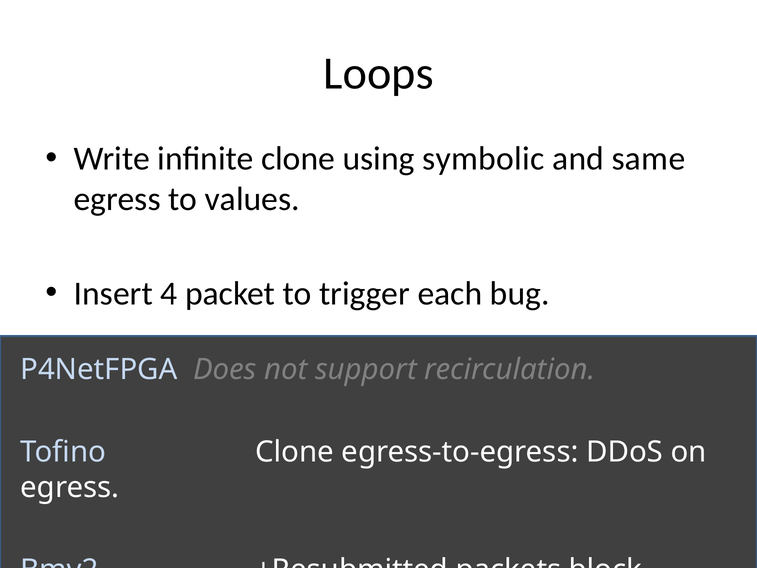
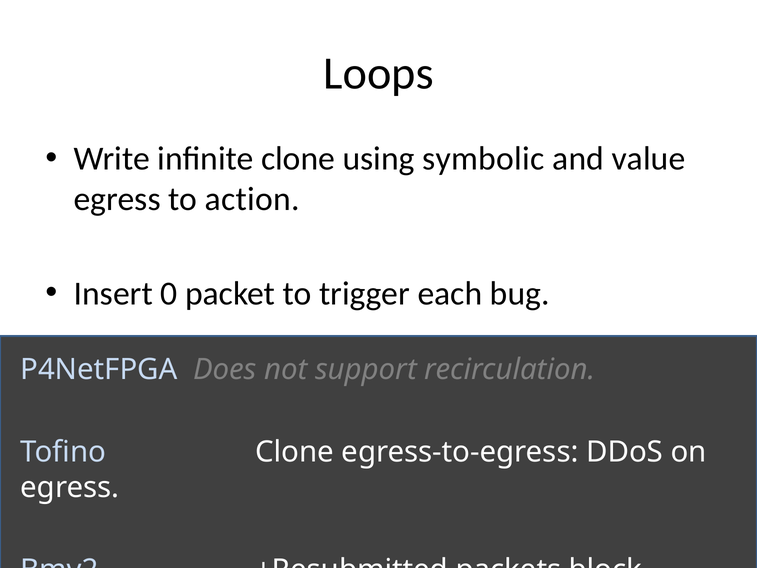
same: same -> value (648, 159)
values: values -> action (252, 199)
4: 4 -> 0 (169, 293)
